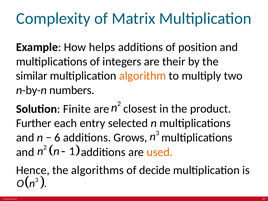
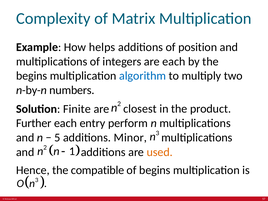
are their: their -> each (174, 62)
similar: similar -> begins (32, 76)
algorithm colour: orange -> blue (143, 76)
selected: selected -> perform (128, 123)
6: 6 -> 5 (57, 137)
Grows: Grows -> Minor (130, 137)
algorithms: algorithms -> compatible (98, 170)
of decide: decide -> begins (155, 170)
